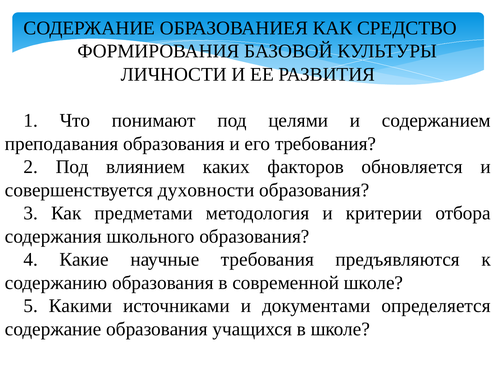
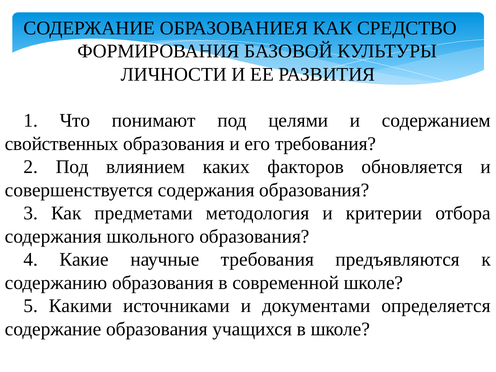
преподавания: преподавания -> свойственных (62, 144)
совершенствуется духовности: духовности -> содержания (206, 190)
